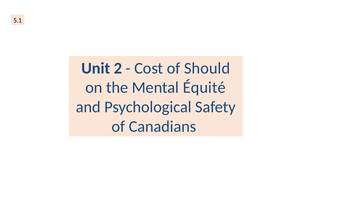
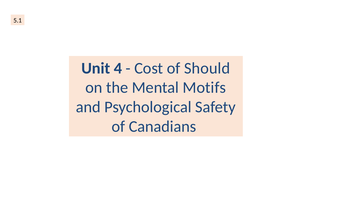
2: 2 -> 4 (118, 68)
Équité: Équité -> Motifs (204, 88)
